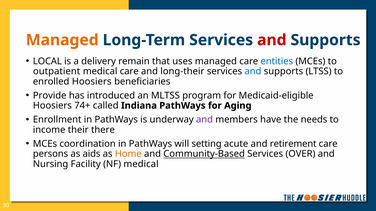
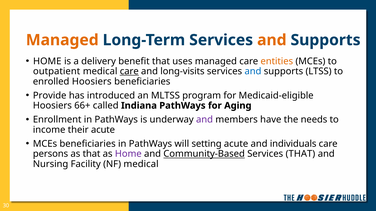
and colour: red -> orange (272, 40)
LOCAL: LOCAL -> HOME (47, 61)
remain: remain -> benefit (134, 61)
entities colour: blue -> orange (277, 61)
care underline: none -> present (129, 71)
long-their: long-their -> long-visits (182, 71)
74+: 74+ -> 66+ (82, 106)
their there: there -> acute (103, 130)
MCEs coordination: coordination -> beneficiaries (88, 144)
retirement: retirement -> individuals (293, 144)
as aids: aids -> that (92, 154)
Home colour: orange -> purple (128, 154)
Services OVER: OVER -> THAT (300, 154)
